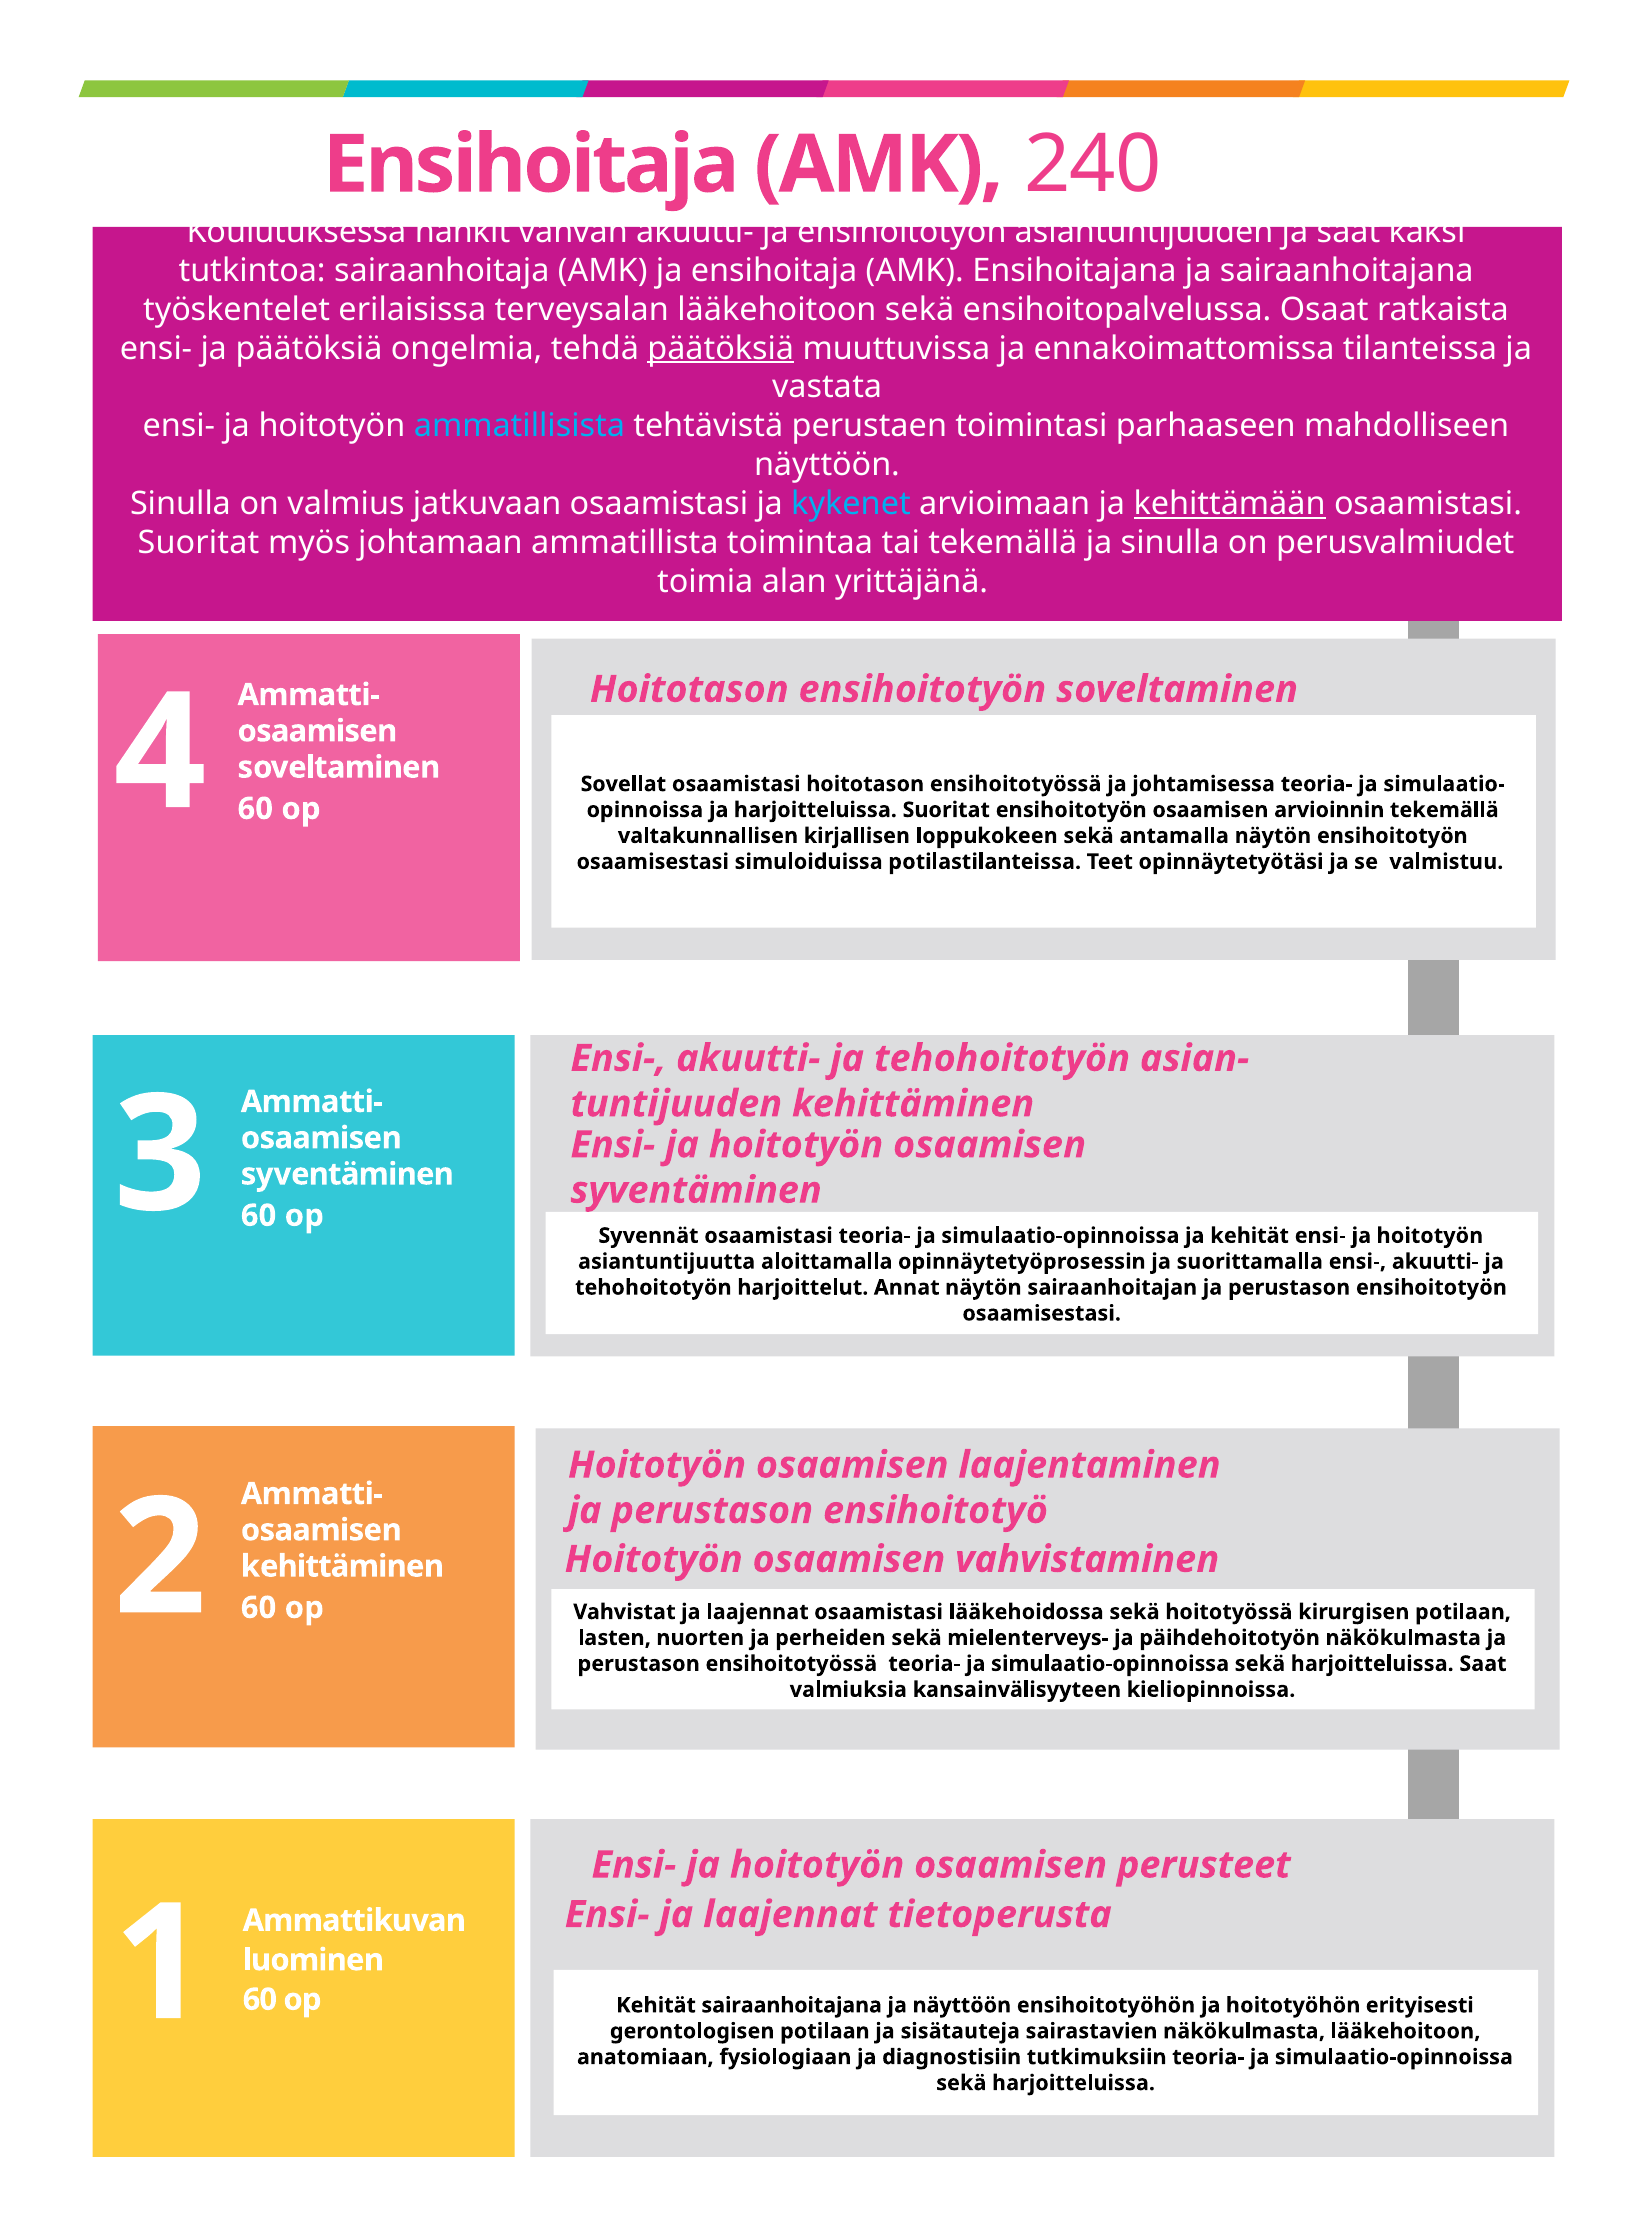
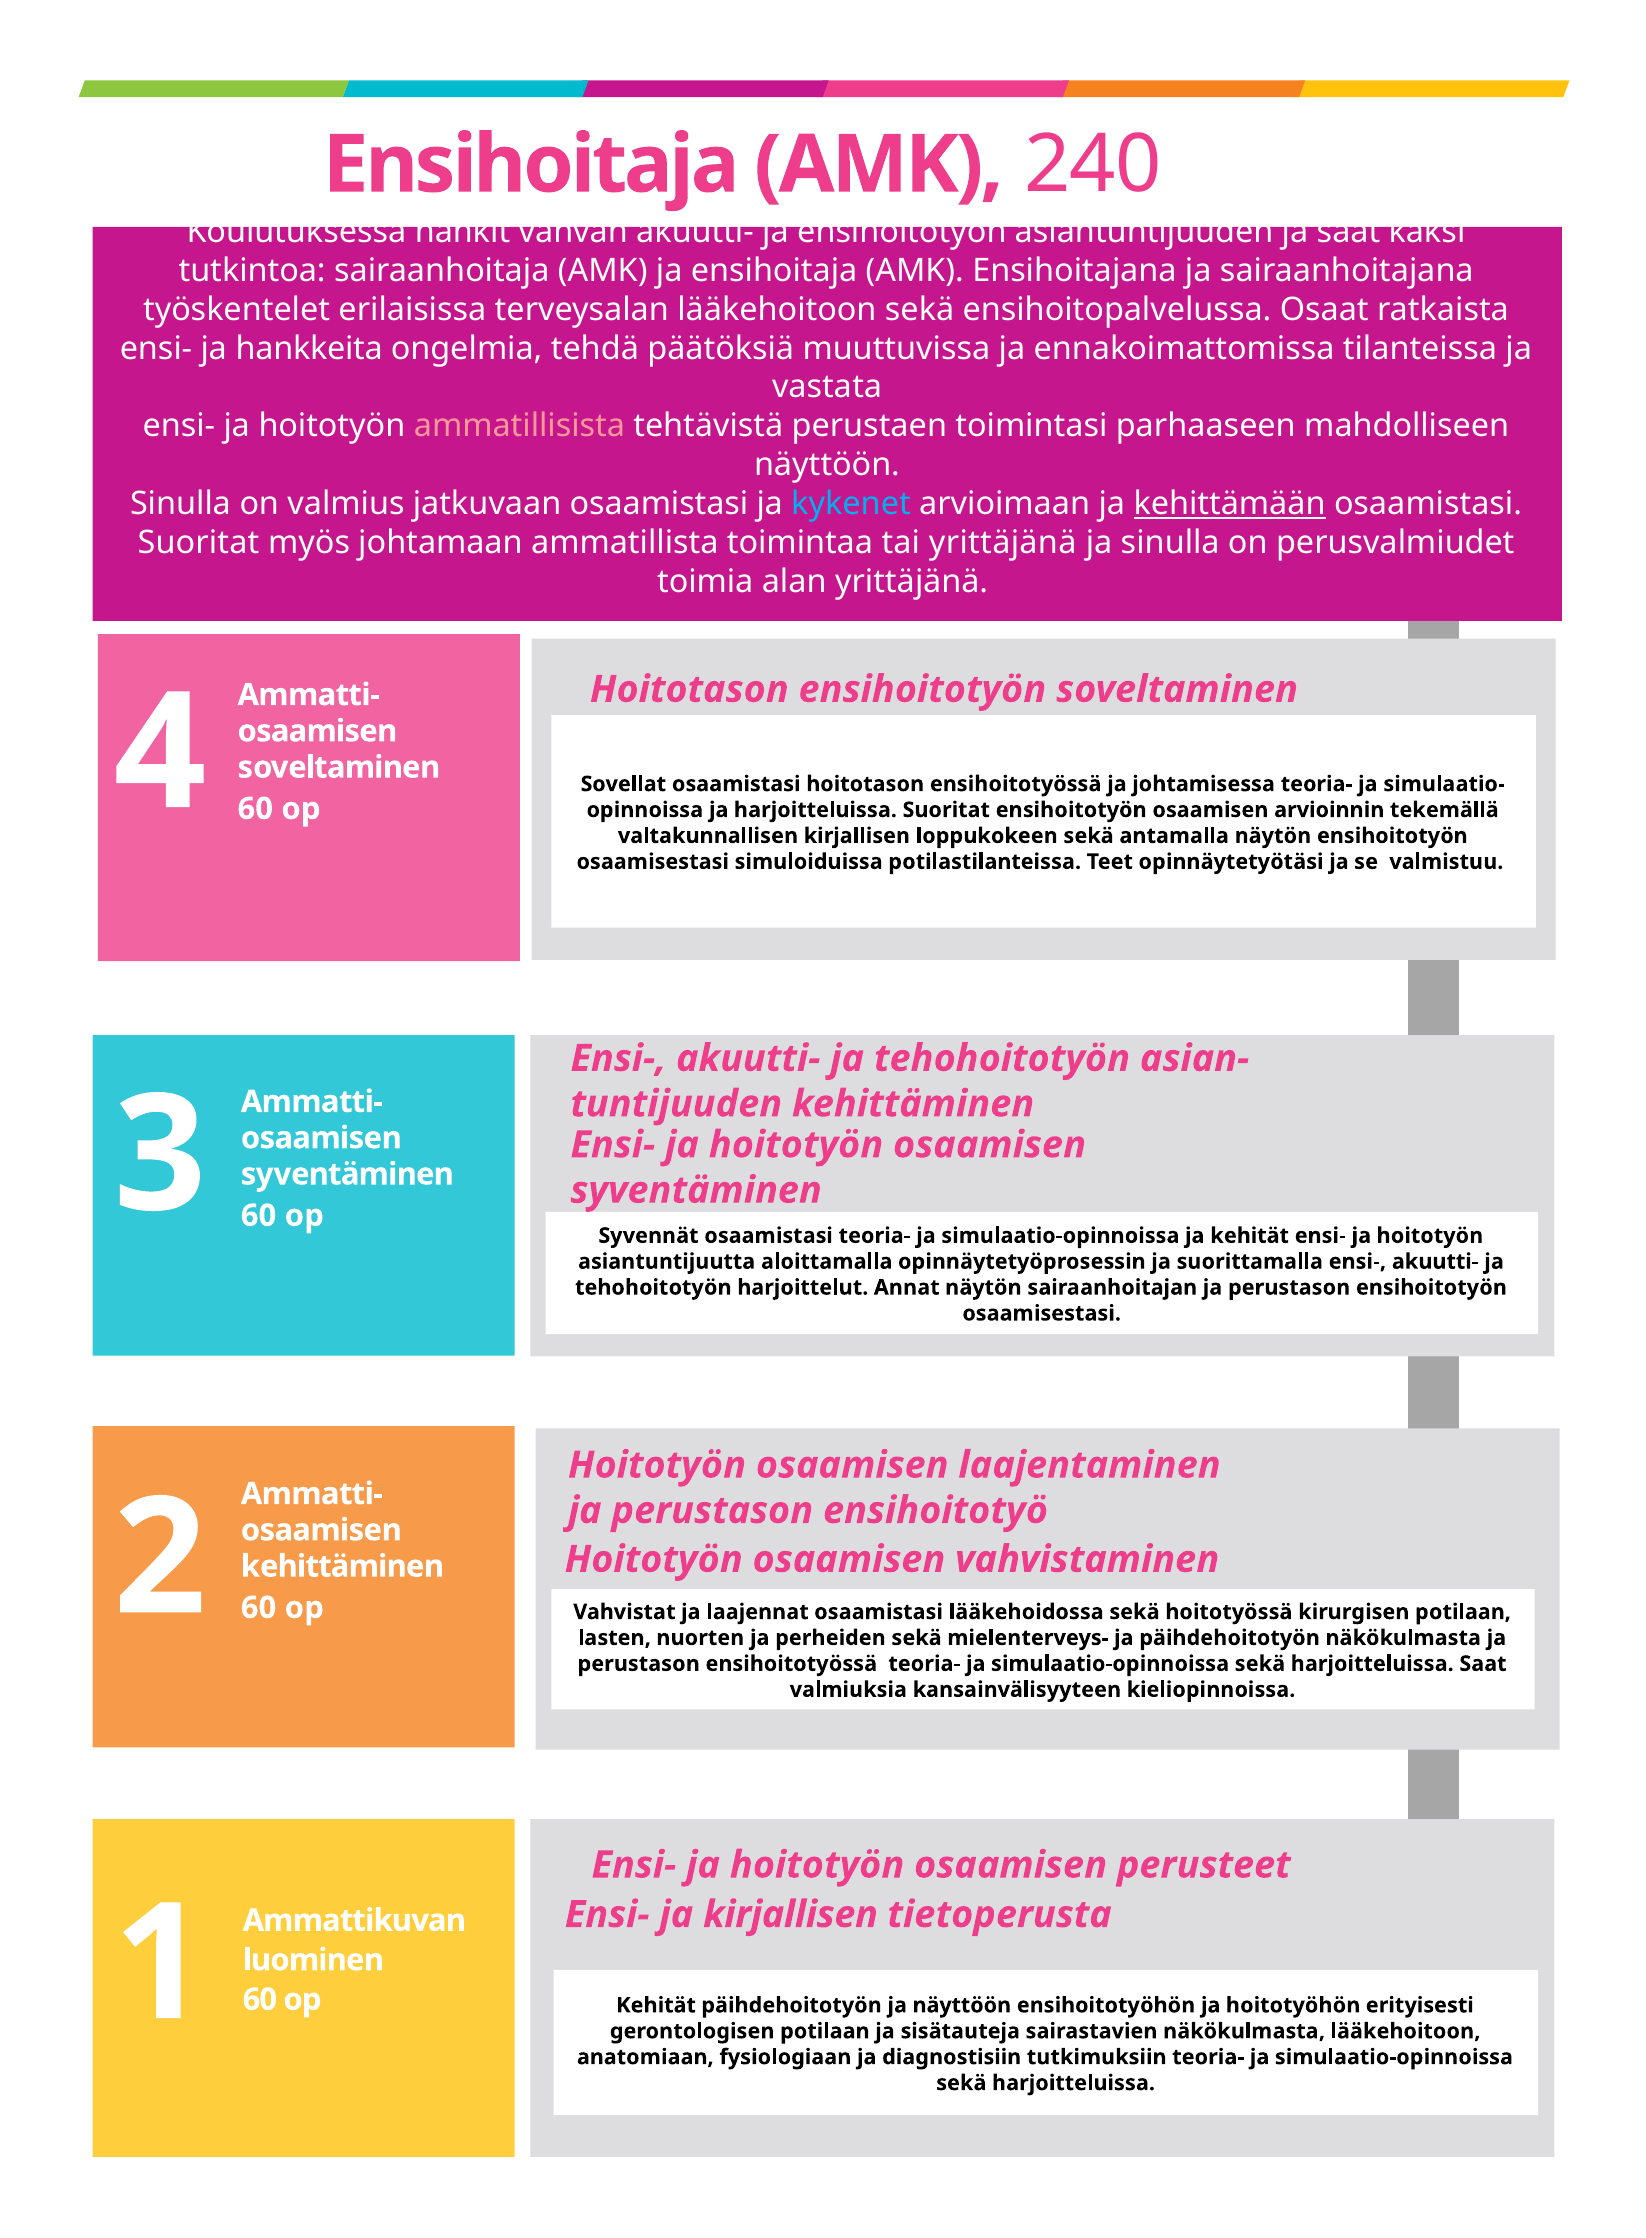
ja päätöksiä: päätöksiä -> hankkeita (309, 348)
päätöksiä underline: present -> none (721, 348)
ammatillisista colour: light blue -> pink (519, 426)
tai tekemällä: tekemällä -> yrittäjänä (1003, 543)
Ensi- ja laajennat: laajennat -> kirjallisen (791, 1915)
Kehität sairaanhoitajana: sairaanhoitajana -> päihdehoitotyön (792, 2005)
